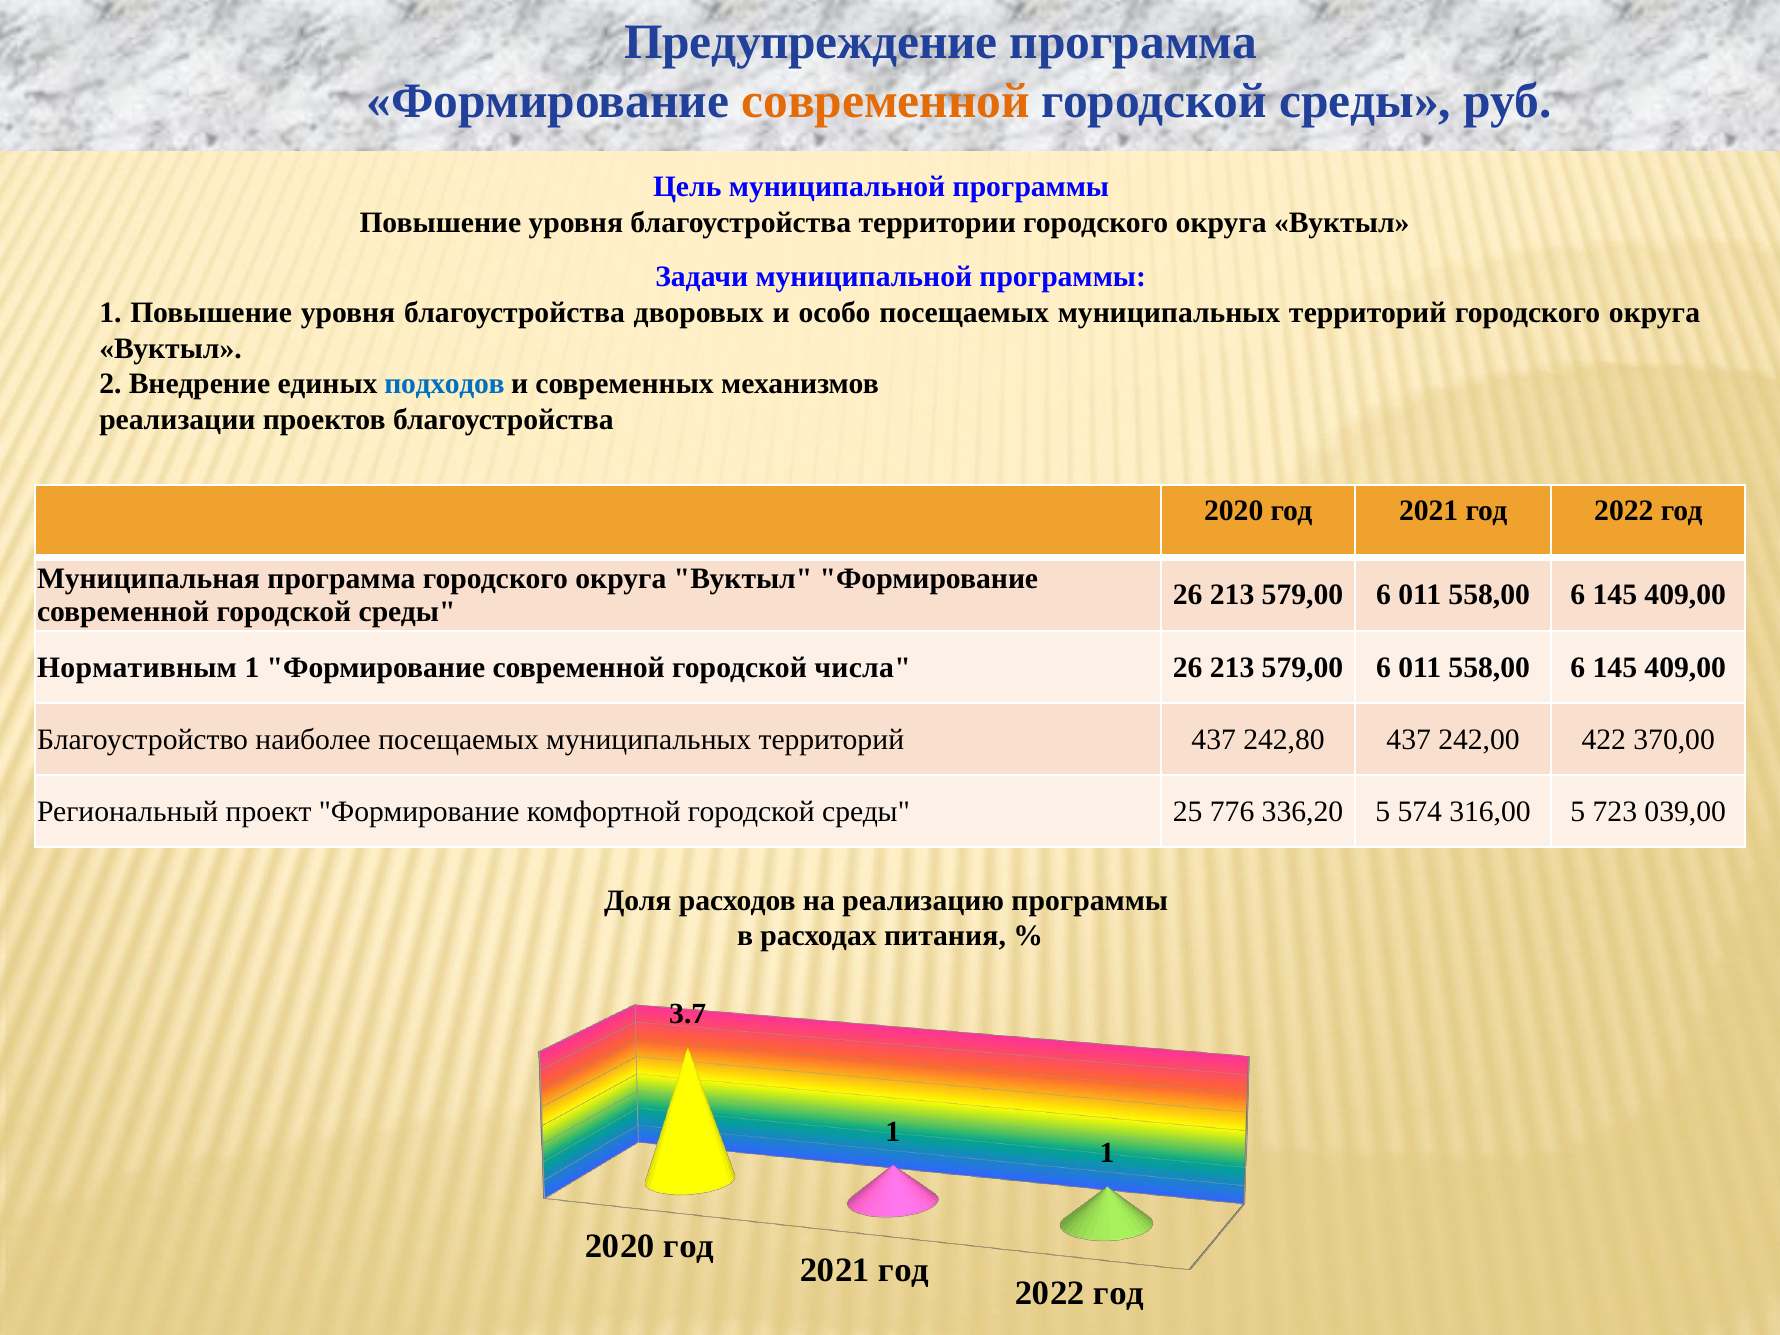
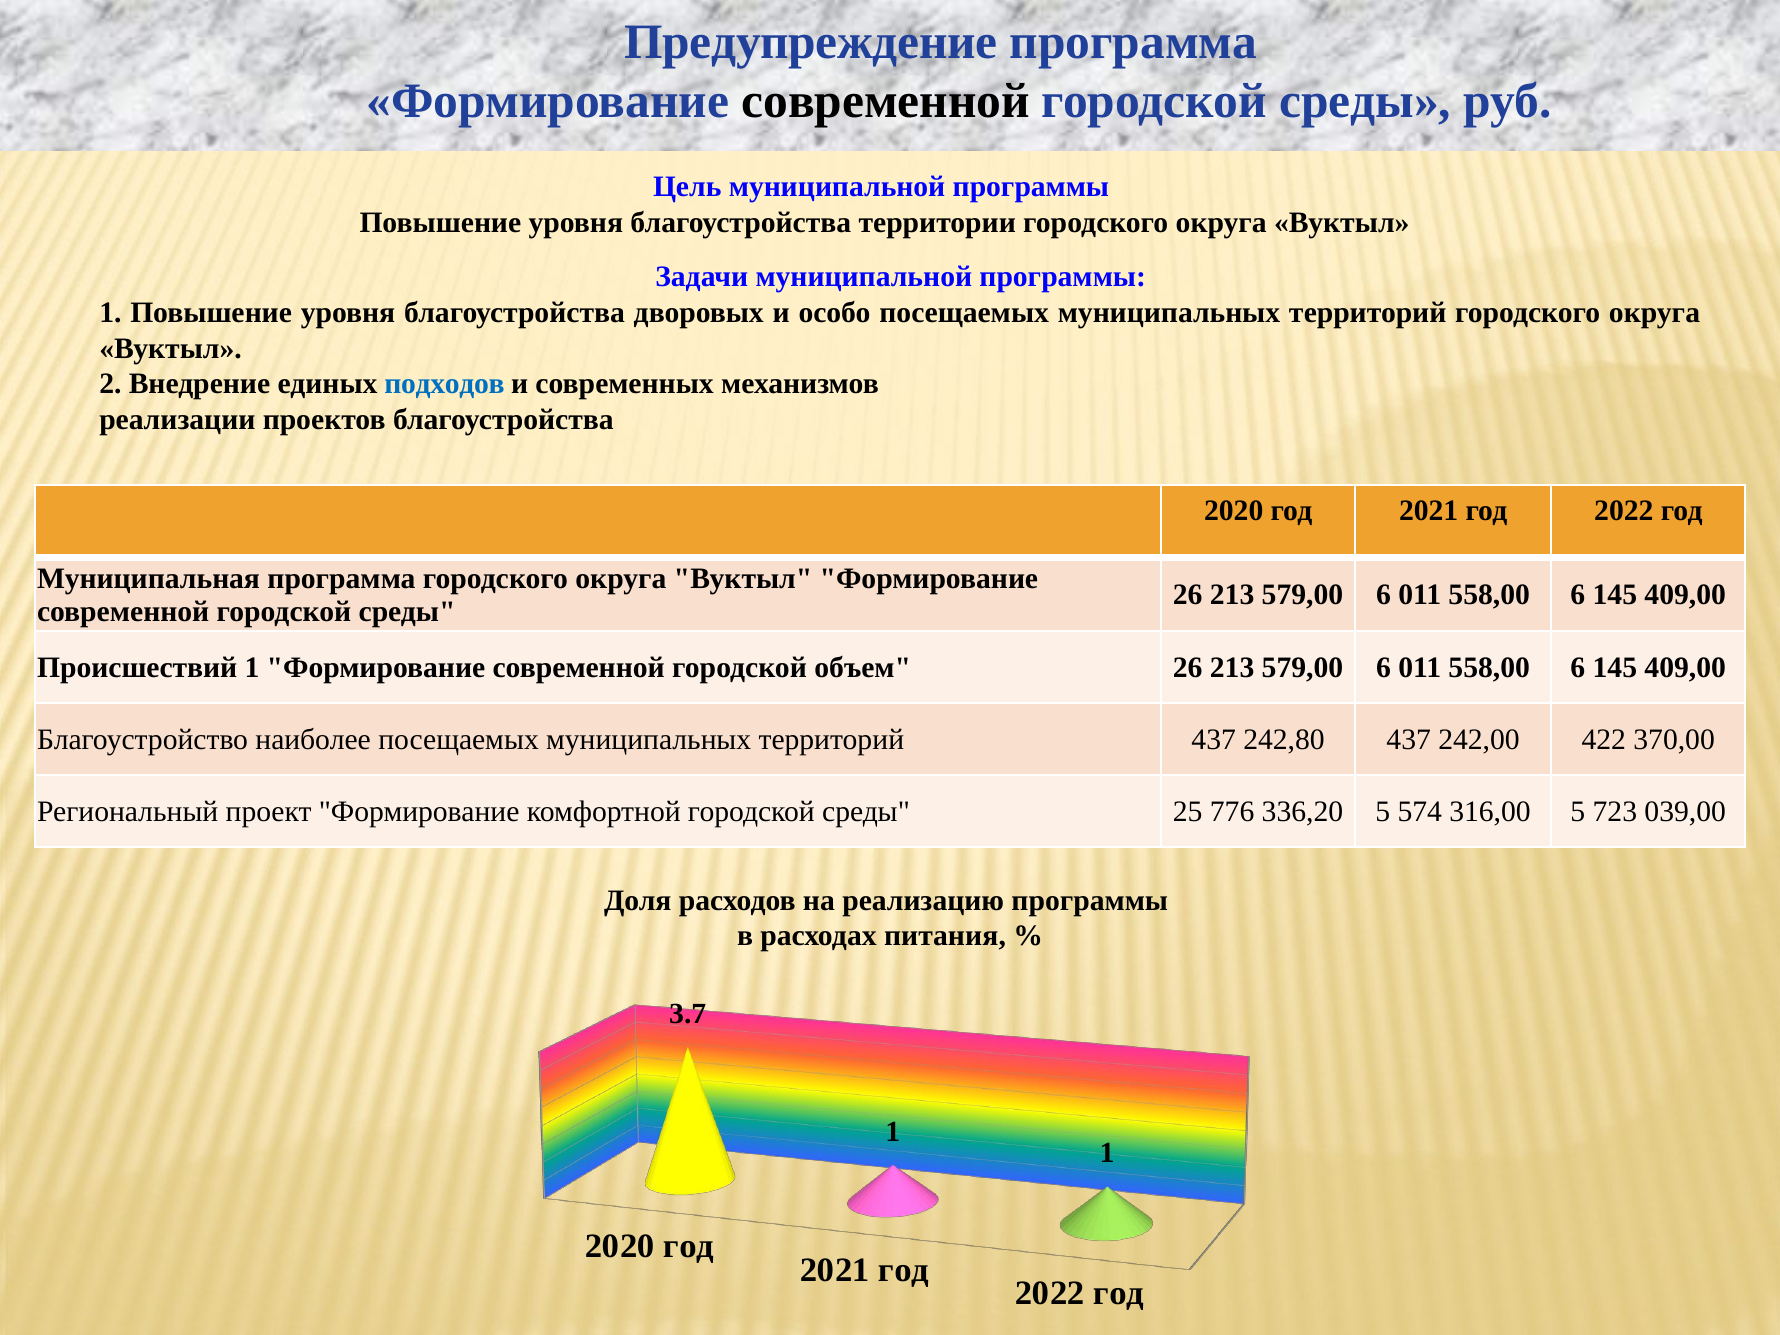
современной colour: orange -> black (886, 101)
Нормативным: Нормативным -> Происшествий (137, 668)
числа: числа -> объем (863, 668)
